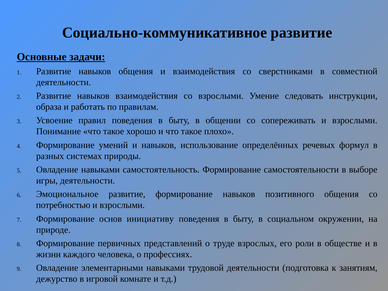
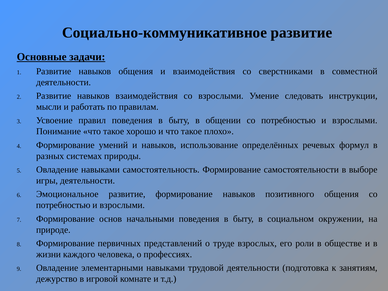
образа: образа -> мысли (49, 107)
общении со сопереживать: сопереживать -> потребностью (288, 120)
инициативу: инициативу -> начальными (150, 219)
